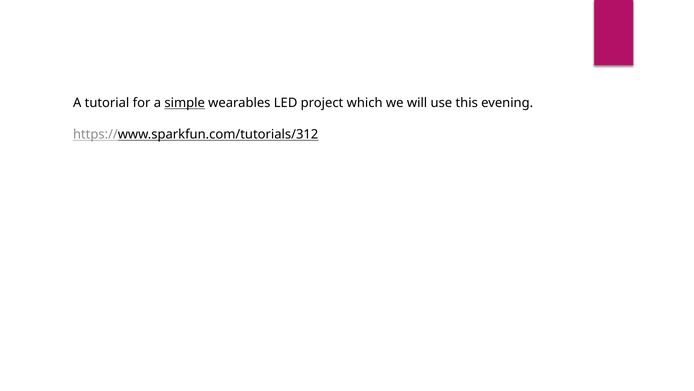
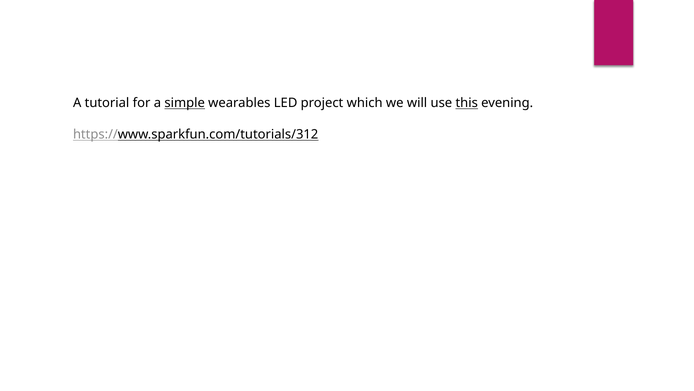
this underline: none -> present (467, 103)
